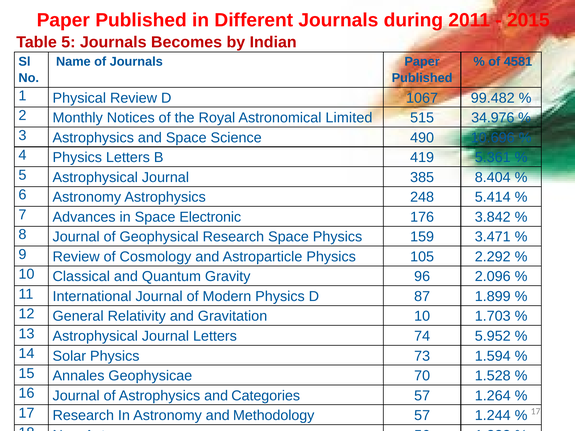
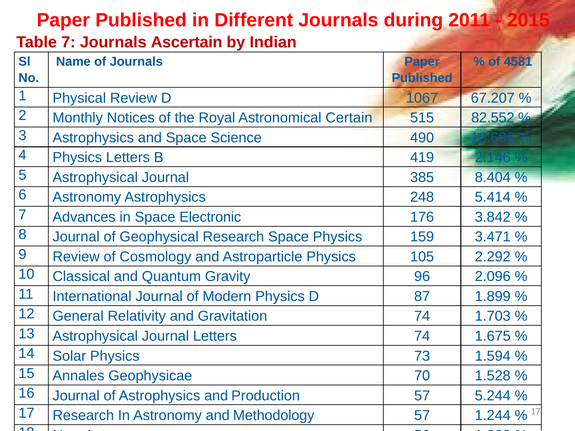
Table 5: 5 -> 7 (68, 42)
Becomes: Becomes -> Ascertain (187, 42)
99.482: 99.482 -> 67.207 (493, 98)
Limited: Limited -> Certain (349, 118)
34.976: 34.976 -> 82.552 (493, 118)
5.361: 5.361 -> 2.146 (493, 158)
Gravitation 10: 10 -> 74 (422, 316)
5.952: 5.952 -> 1.675 (493, 336)
Categories: Categories -> Production (266, 396)
1.264: 1.264 -> 5.244 (493, 396)
